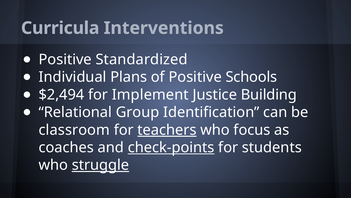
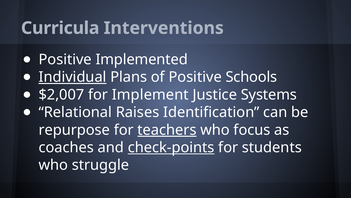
Standardized: Standardized -> Implemented (142, 59)
Individual underline: none -> present (73, 77)
$2,494: $2,494 -> $2,007 (61, 94)
Building: Building -> Systems (269, 94)
Group: Group -> Raises (138, 112)
classroom: classroom -> repurpose (74, 130)
struggle underline: present -> none (100, 165)
